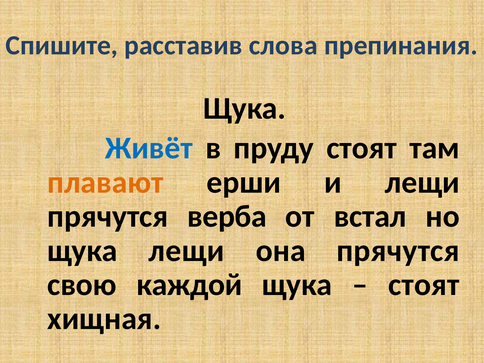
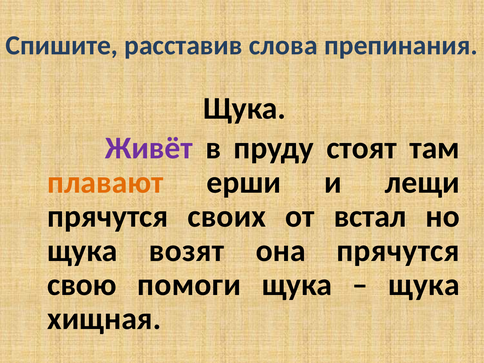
Живёт colour: blue -> purple (149, 148)
верба: верба -> своих (227, 216)
щука лещи: лещи -> возят (187, 251)
каждой: каждой -> помоги (189, 285)
стоят: стоят -> щука (424, 285)
